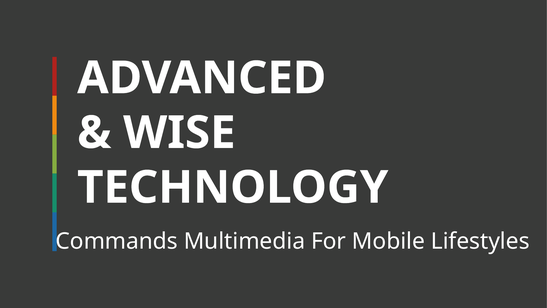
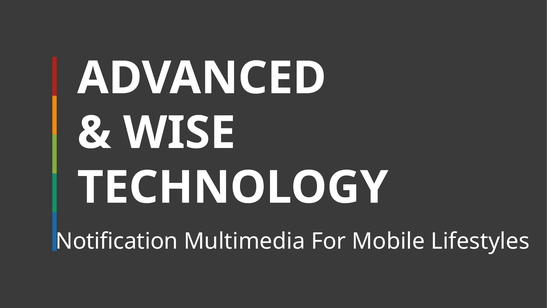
Commands: Commands -> Notification (117, 241)
